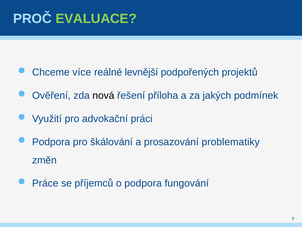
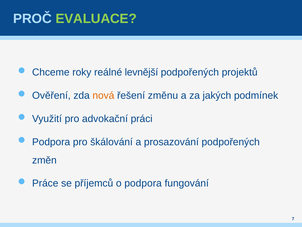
více: více -> roky (82, 72)
nová colour: black -> orange (103, 95)
příloha: příloha -> změnu (163, 95)
prosazování problematiky: problematiky -> podpořených (231, 142)
